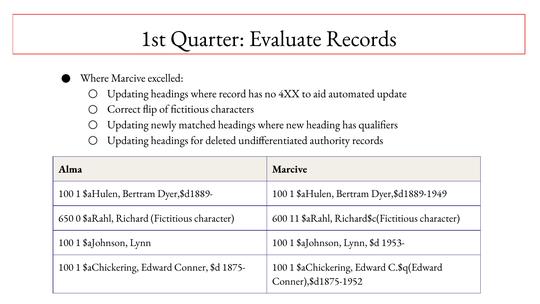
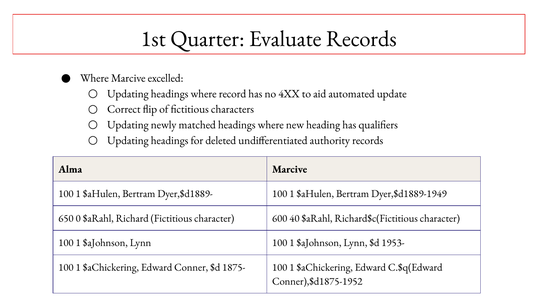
11: 11 -> 40 (294, 218)
